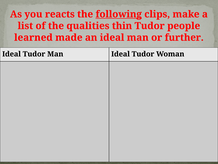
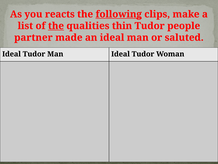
the underline: none -> present (56, 26)
learned: learned -> partner (33, 37)
further: further -> saluted (184, 37)
